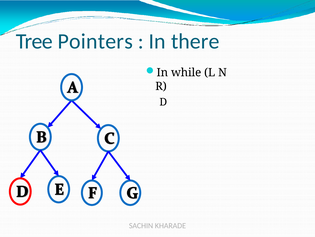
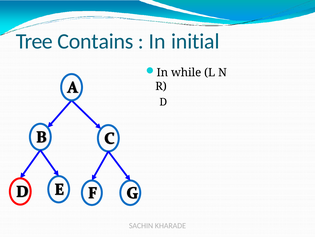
Pointers: Pointers -> Contains (95, 41)
there: there -> initial (195, 41)
